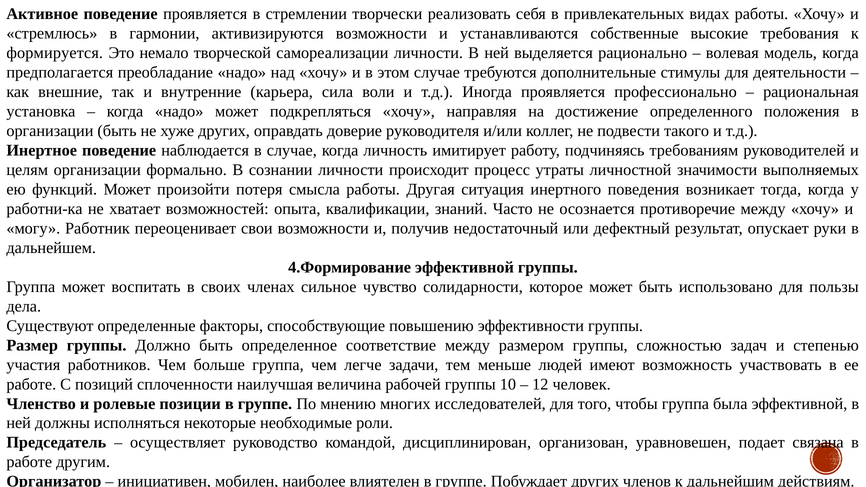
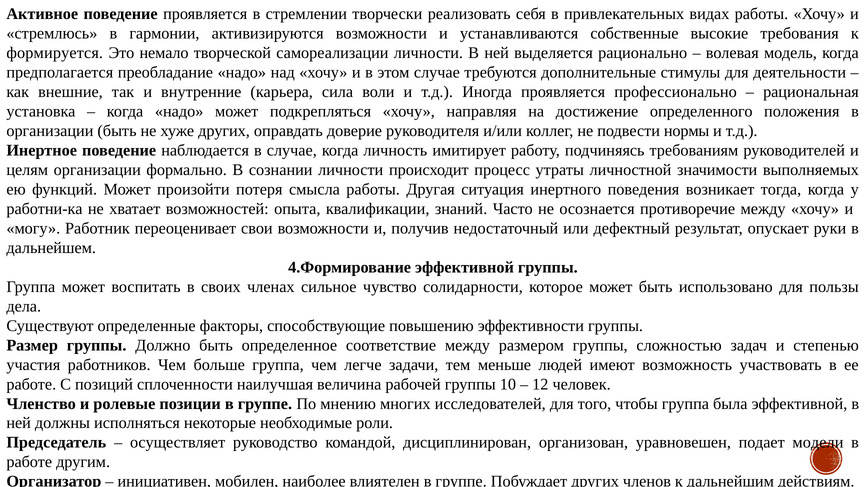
такого: такого -> нормы (687, 131)
связана: связана -> модели (818, 443)
